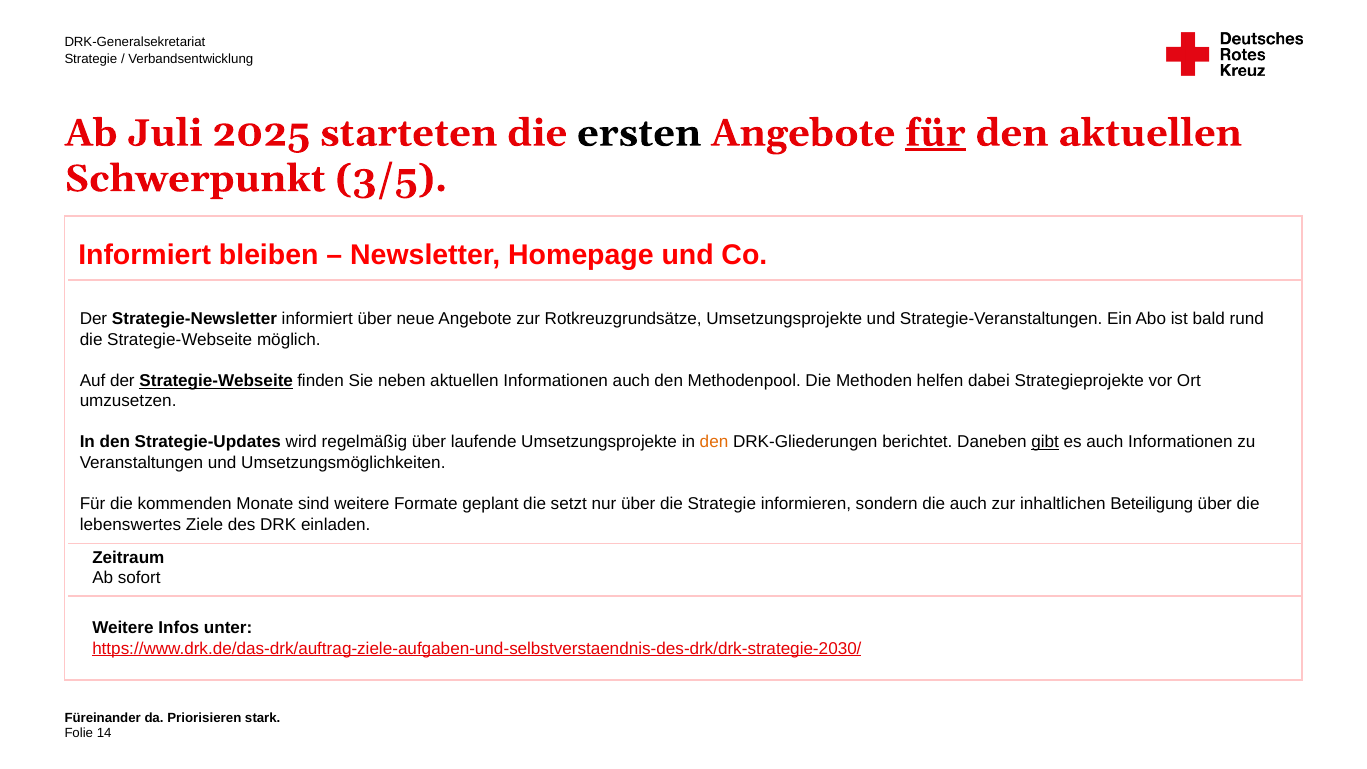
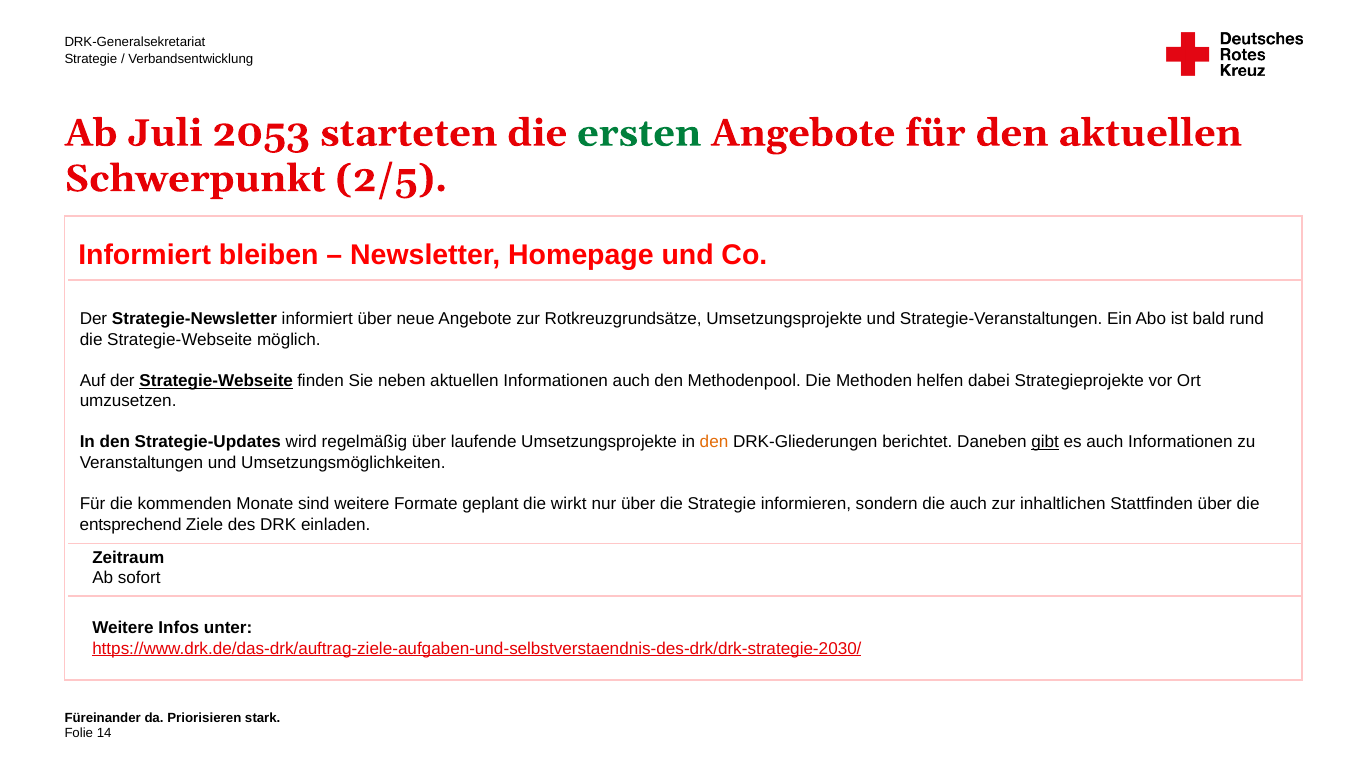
2025: 2025 -> 2053 (261, 133)
ersten colour: black -> green (639, 133)
für underline: present -> none (935, 133)
3/5: 3/5 -> 2/5 (391, 179)
setzt: setzt -> wirkt (569, 504)
Beteiligung: Beteiligung -> Stattfinden (1152, 504)
lebenswertes: lebenswertes -> entsprechend (131, 525)
